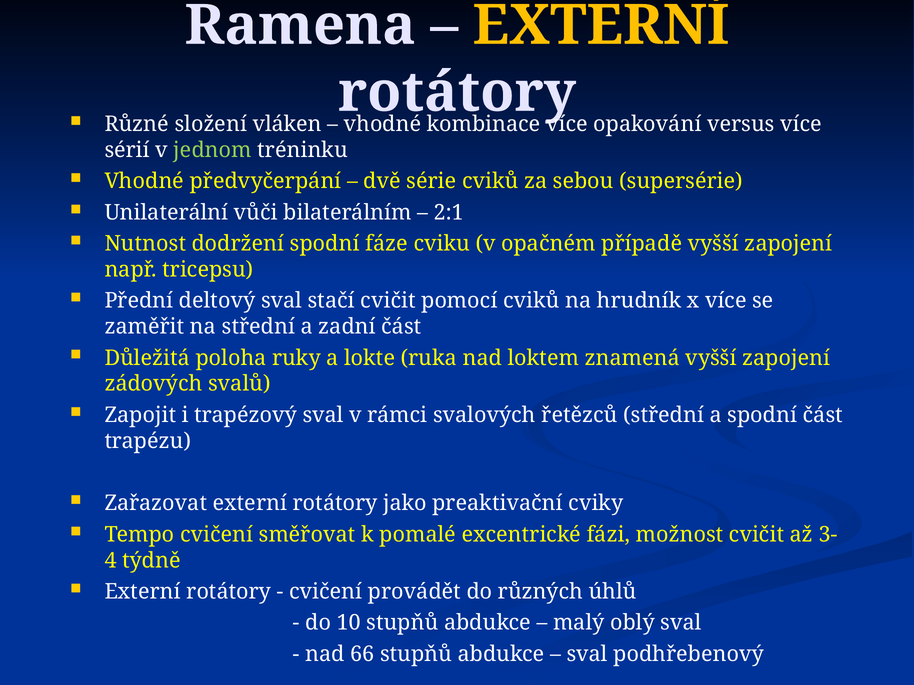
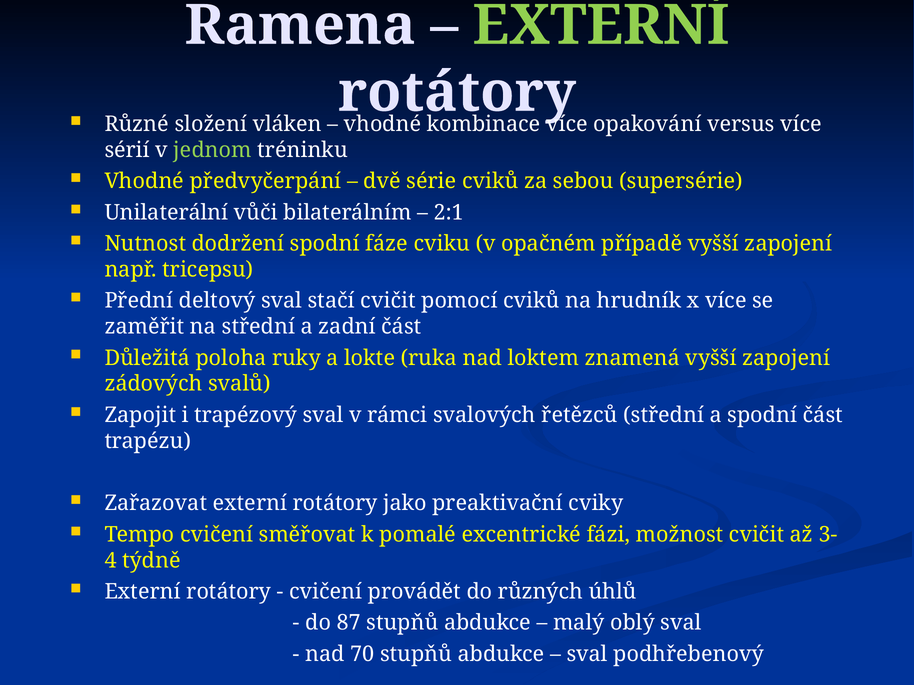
EXTERNÍ colour: yellow -> light green (601, 25)
10: 10 -> 87 (349, 623)
66: 66 -> 70 (362, 655)
